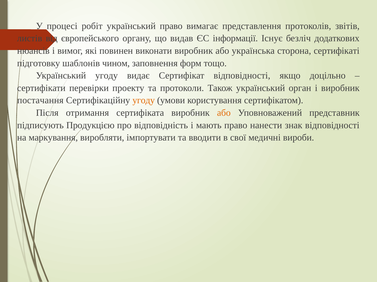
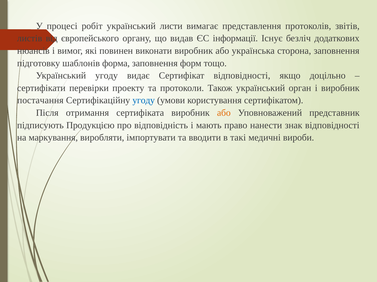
український право: право -> листи (171, 26)
сторона сертифікаті: сертифікаті -> заповнення (337, 51)
чином: чином -> форма (116, 63)
угоду colour: orange -> blue (144, 101)
свої: свої -> такі (238, 138)
